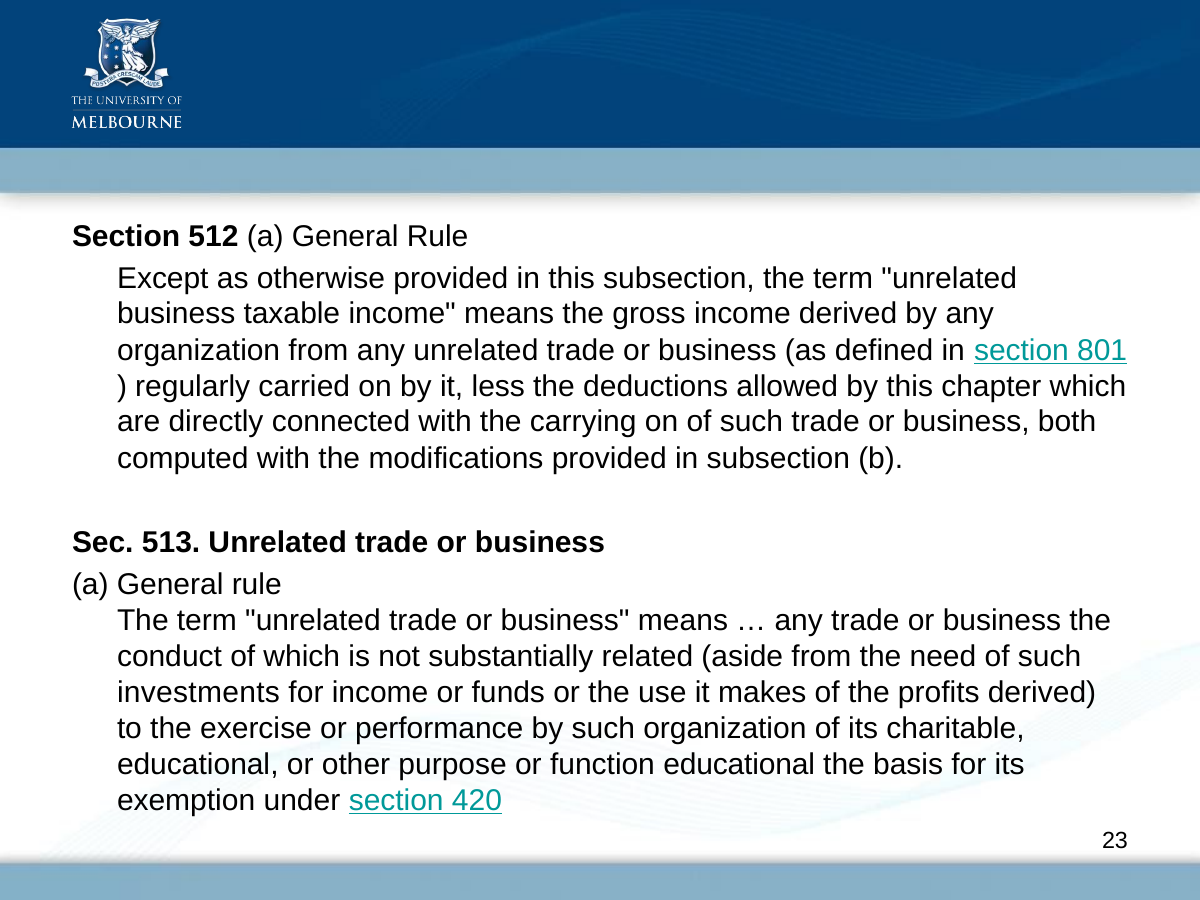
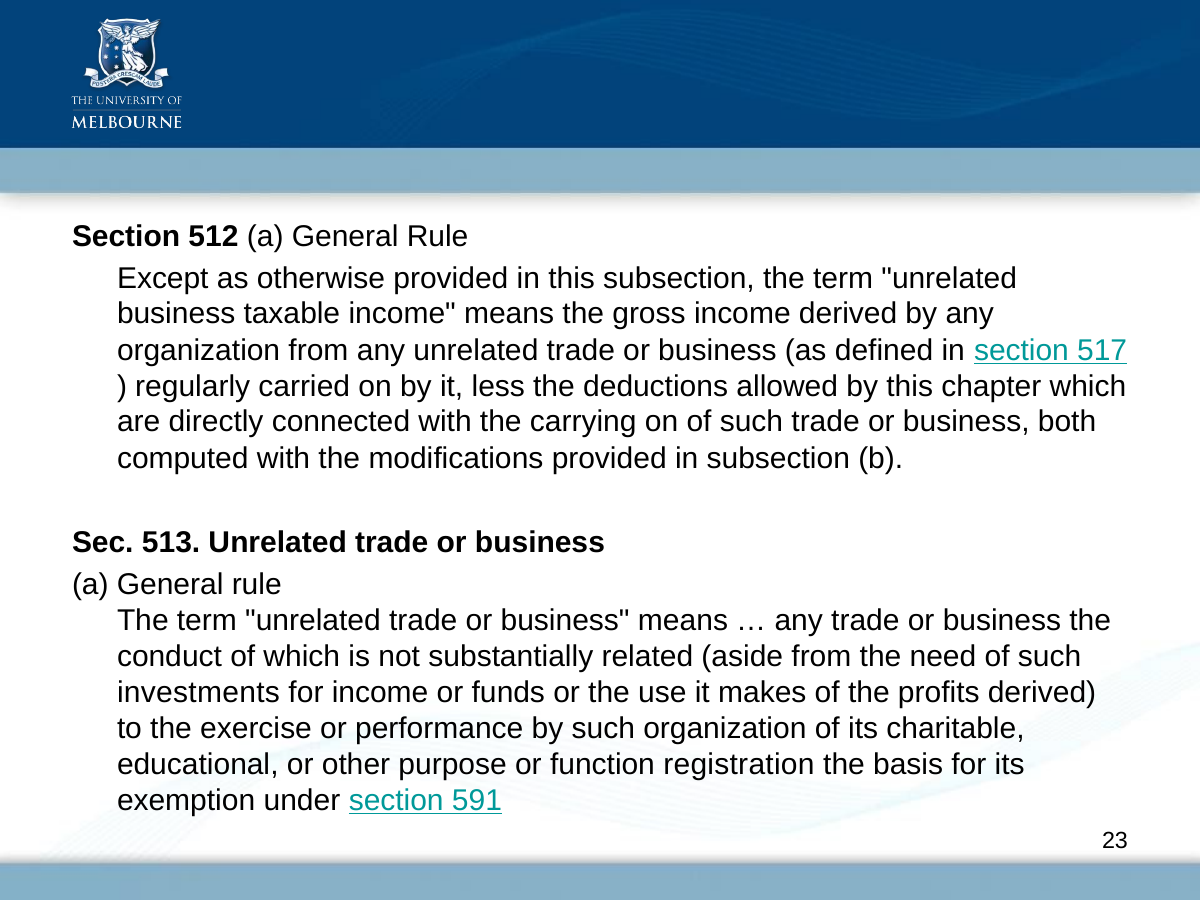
801: 801 -> 517 (1102, 350)
function educational: educational -> registration (739, 764)
420: 420 -> 591 (477, 800)
